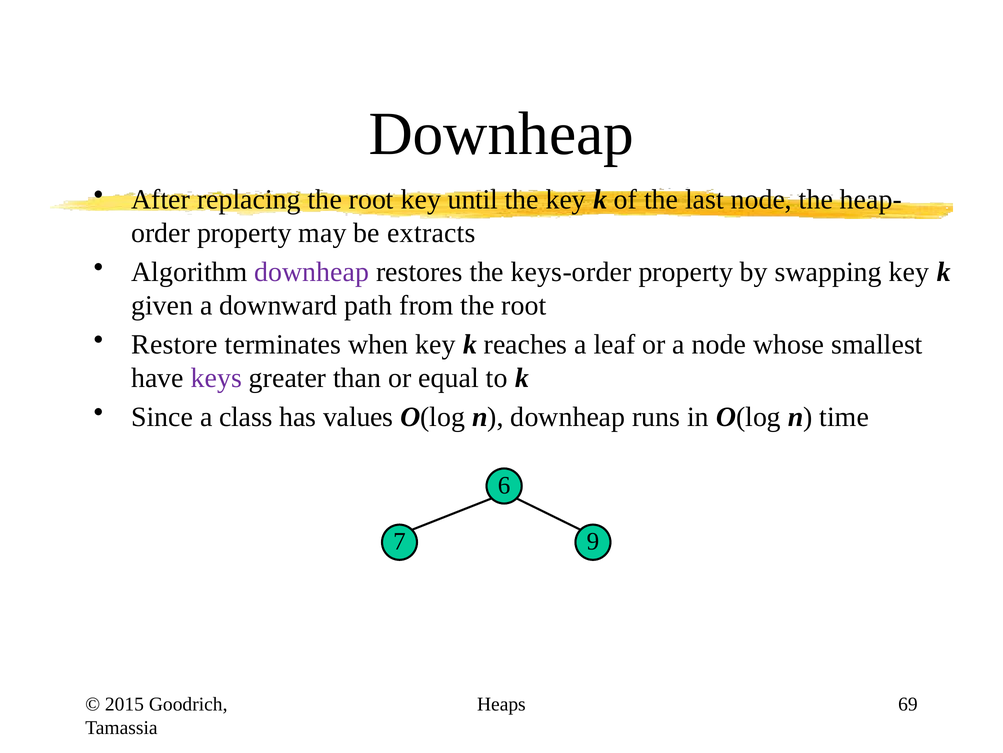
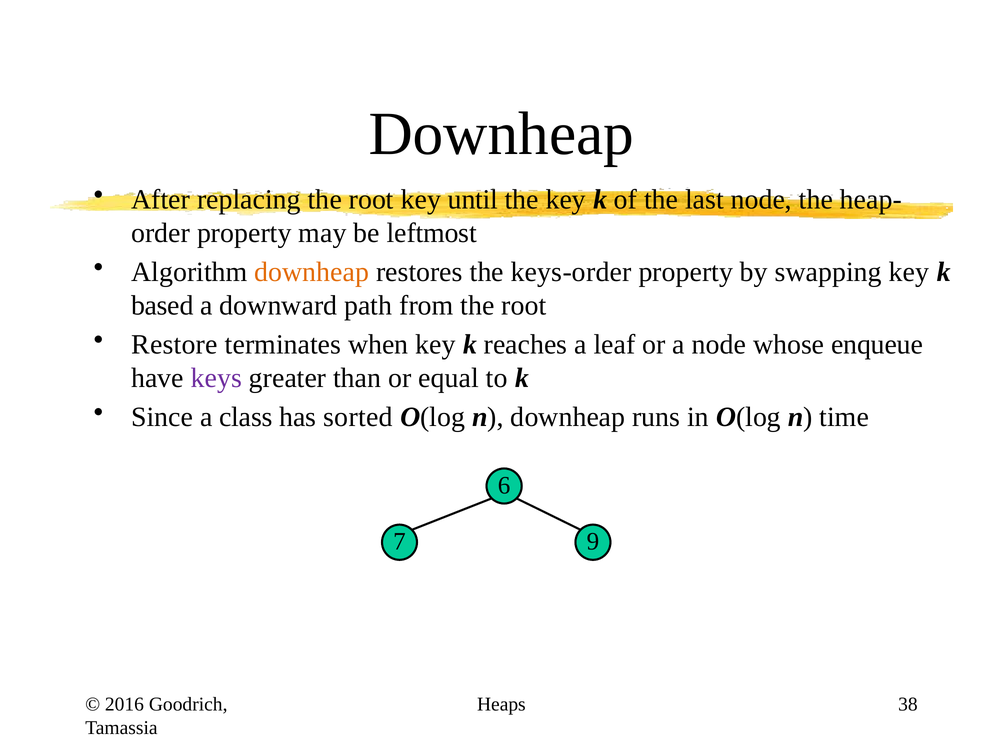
extracts: extracts -> leftmost (432, 233)
downheap colour: purple -> orange (312, 272)
given: given -> based (162, 305)
smallest: smallest -> enqueue (877, 344)
values: values -> sorted (358, 417)
2015: 2015 -> 2016 (124, 703)
69: 69 -> 38 (908, 703)
